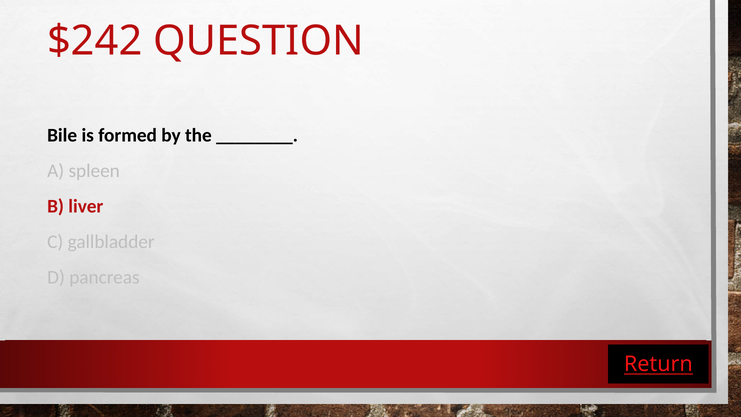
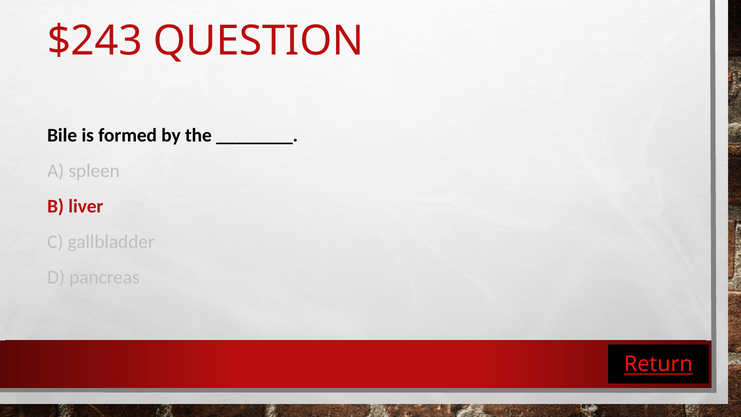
$242: $242 -> $243 (95, 41)
